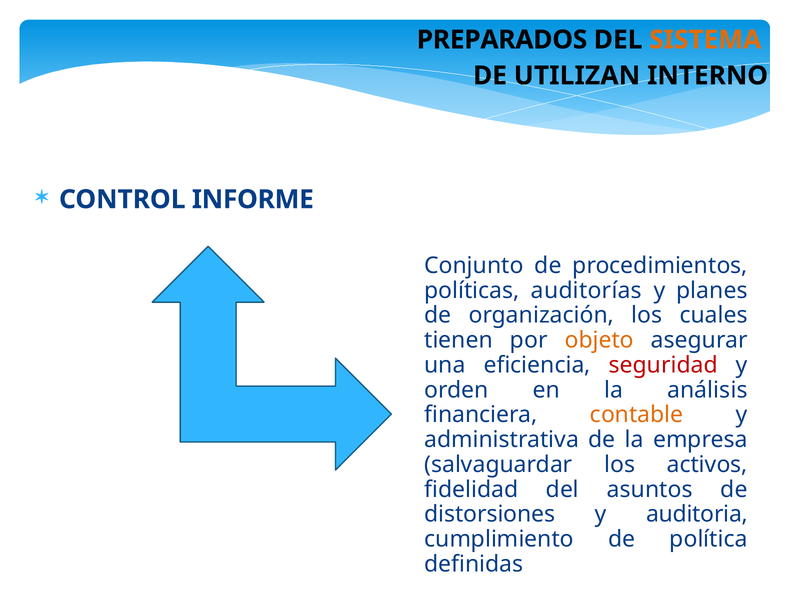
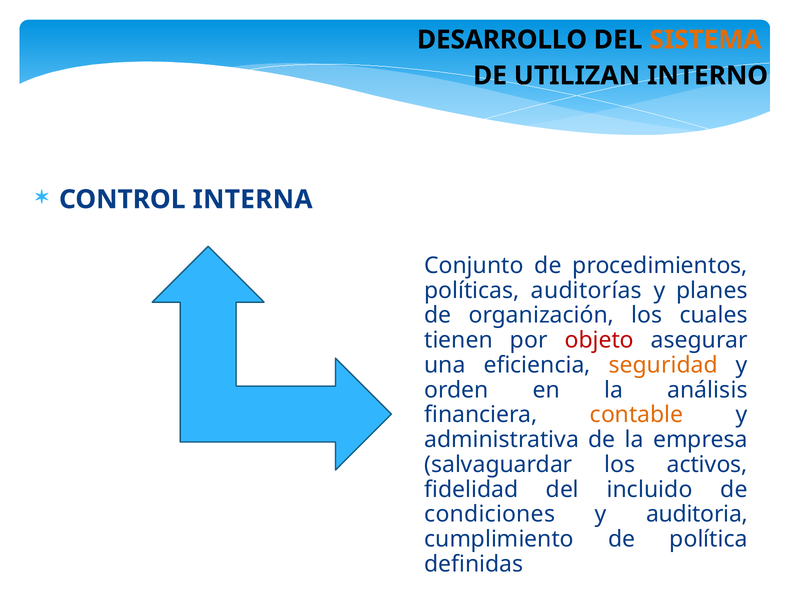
PREPARADOS: PREPARADOS -> DESARROLLO (502, 40)
INFORME: INFORME -> INTERNA (253, 199)
objeto colour: orange -> red (599, 340)
seguridad colour: red -> orange (663, 365)
asuntos: asuntos -> incluido (650, 489)
distorsiones: distorsiones -> condiciones (490, 514)
